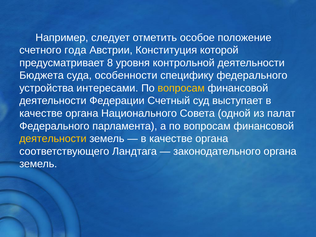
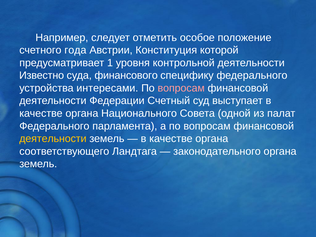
8: 8 -> 1 (110, 63)
Бюджета: Бюджета -> Известно (42, 75)
особенности: особенности -> финансового (126, 75)
вопросам colour: yellow -> pink (181, 88)
